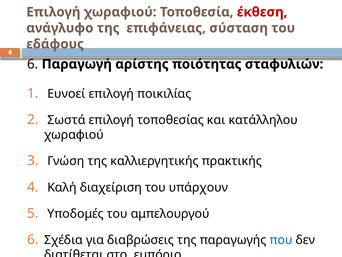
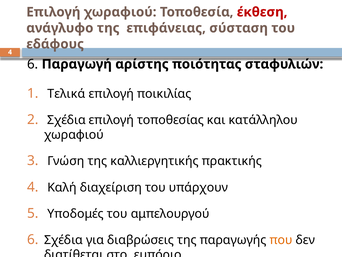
Ευνοεί: Ευνοεί -> Τελικά (66, 94)
Σωστά: Σωστά -> Σχέδια (66, 120)
που colour: blue -> orange (281, 239)
